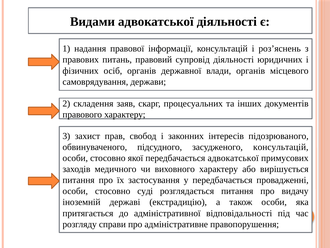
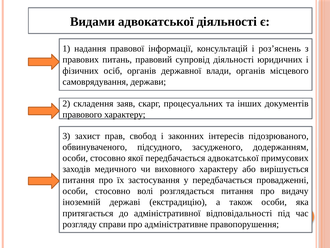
засудженого консультацій: консультацій -> додержанням (281, 147)
суді: суді -> волі (145, 191)
